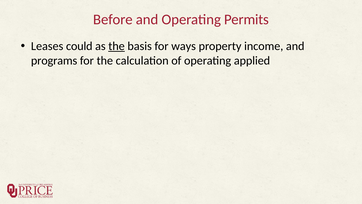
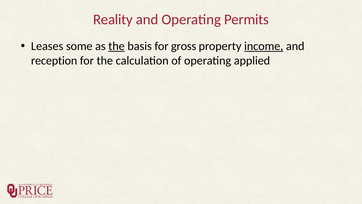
Before: Before -> Reality (113, 19)
could: could -> some (79, 46)
ways: ways -> gross (184, 46)
income underline: none -> present (264, 46)
programs: programs -> reception (54, 61)
